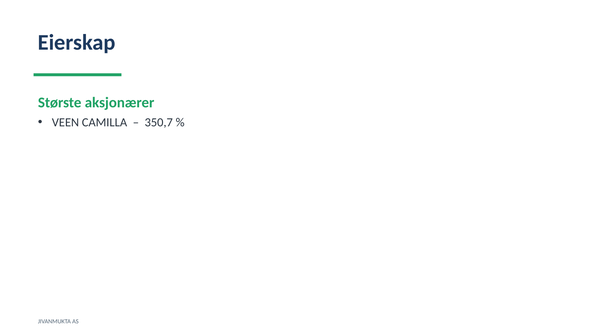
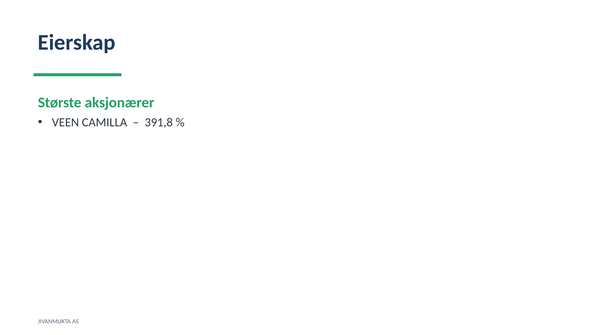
350,7: 350,7 -> 391,8 (159, 123)
